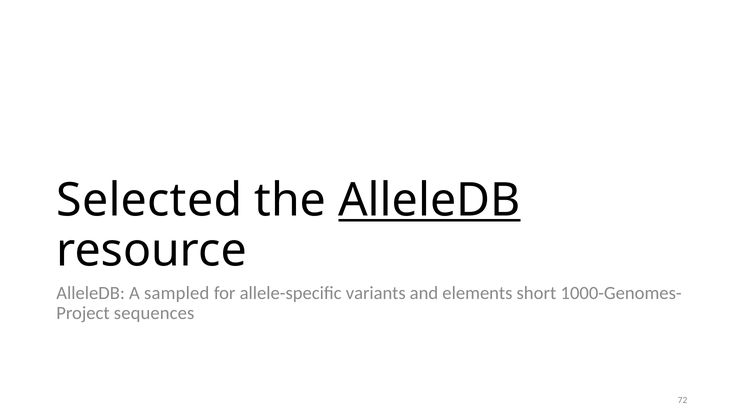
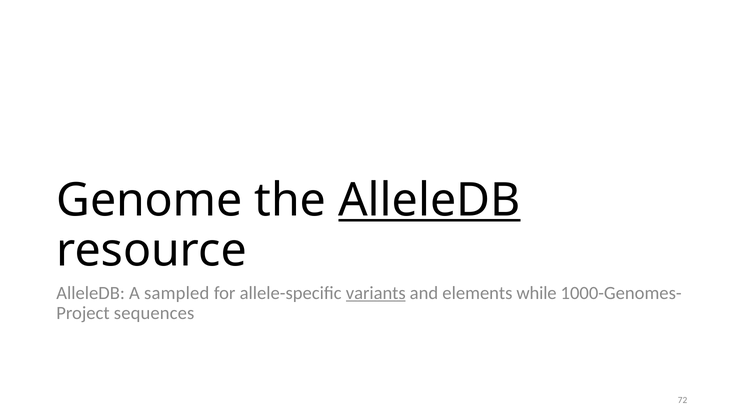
Selected: Selected -> Genome (149, 200)
variants underline: none -> present (376, 293)
short: short -> while (537, 293)
